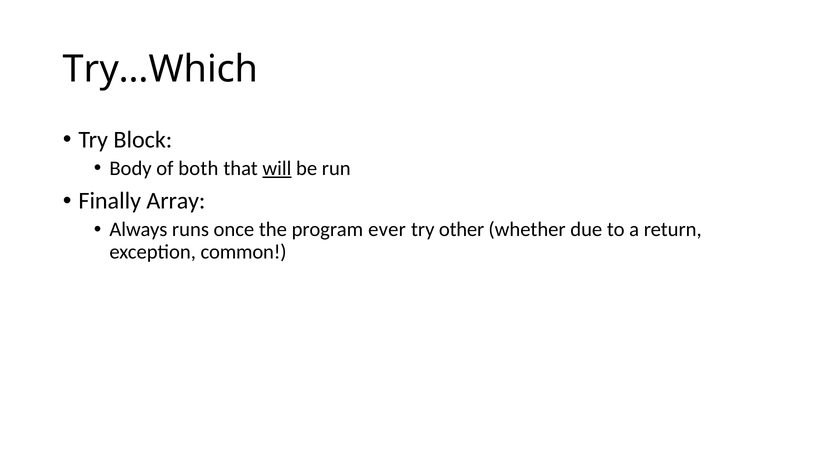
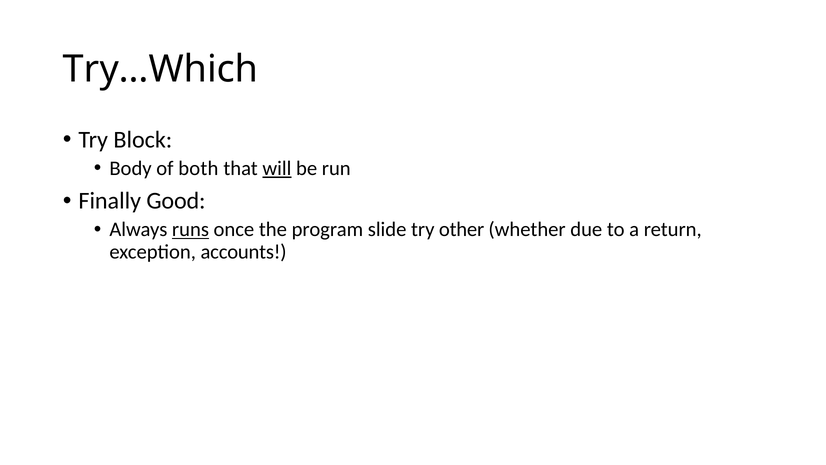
Array: Array -> Good (176, 201)
runs underline: none -> present (190, 229)
ever: ever -> slide (387, 229)
common: common -> accounts (244, 252)
